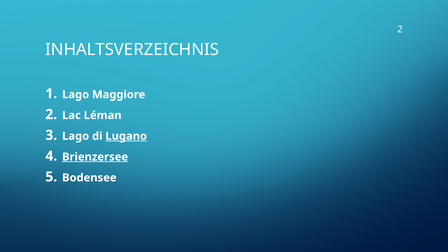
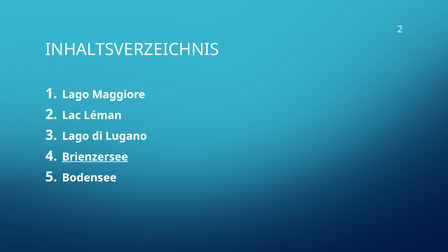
Lugano underline: present -> none (126, 136)
